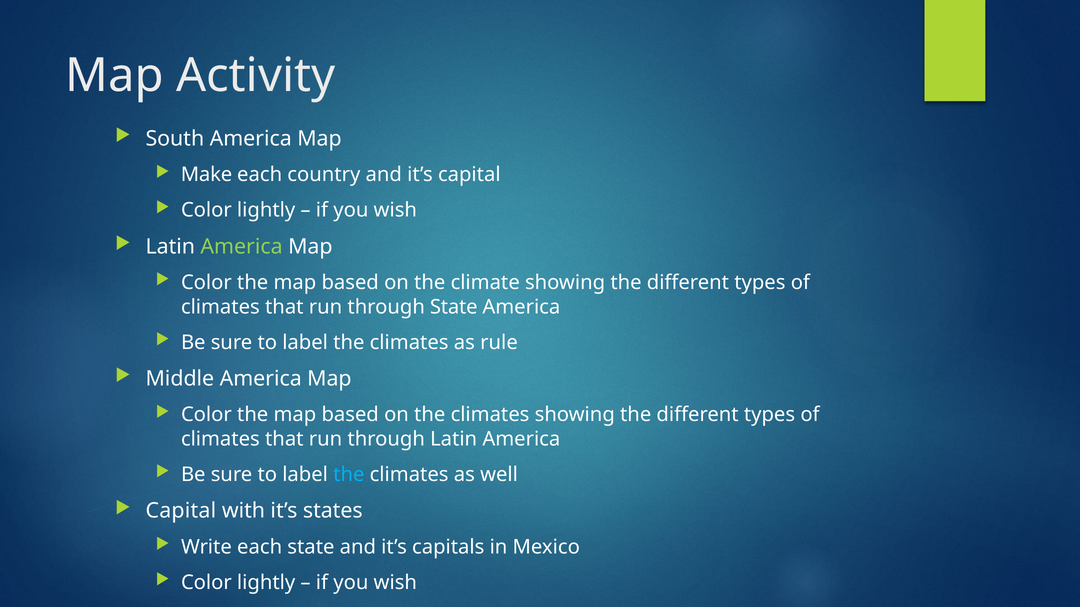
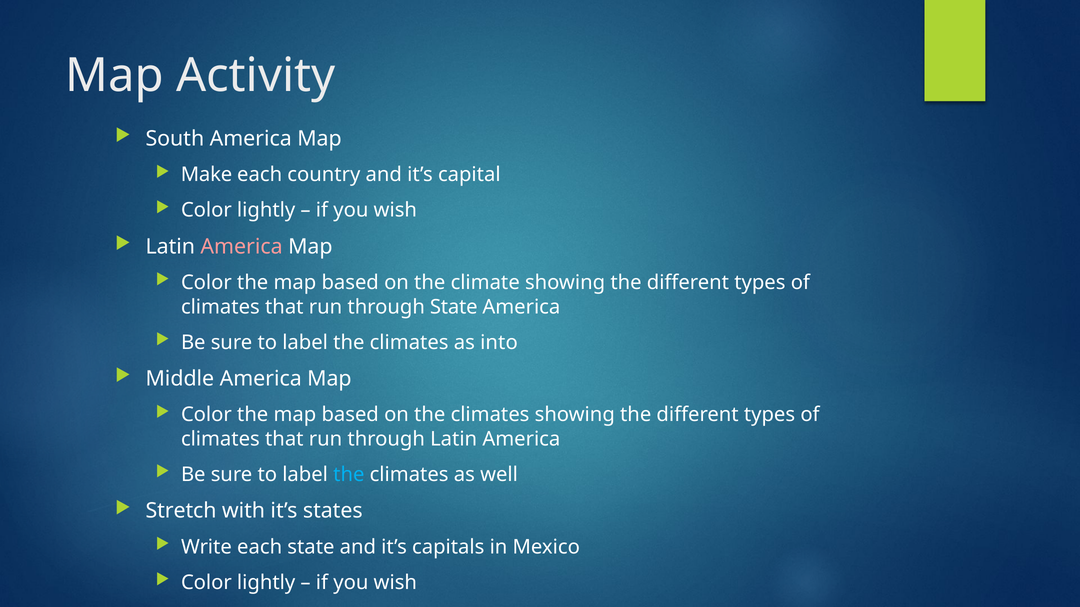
America colour: light green -> pink (242, 247)
rule: rule -> into (499, 343)
Capital: Capital -> Stretch (181, 511)
